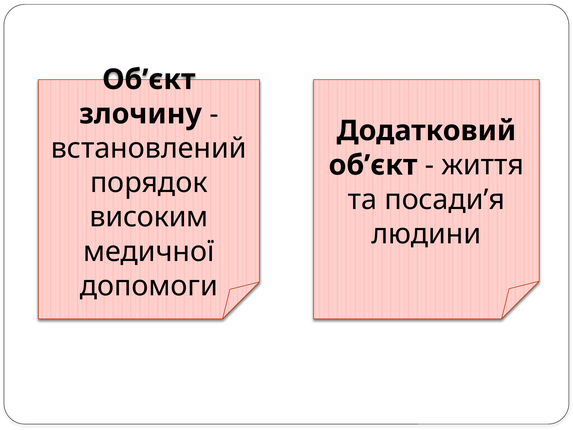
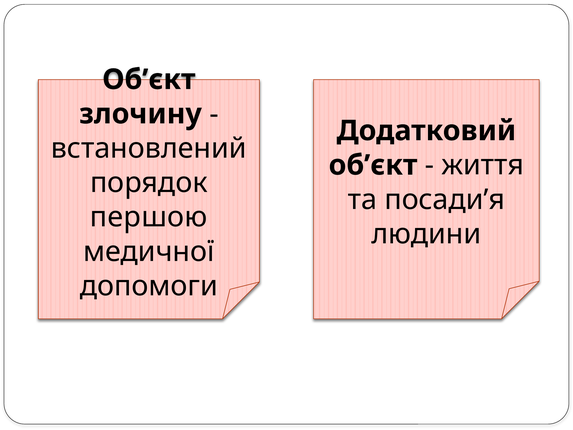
високим: високим -> першою (149, 217)
